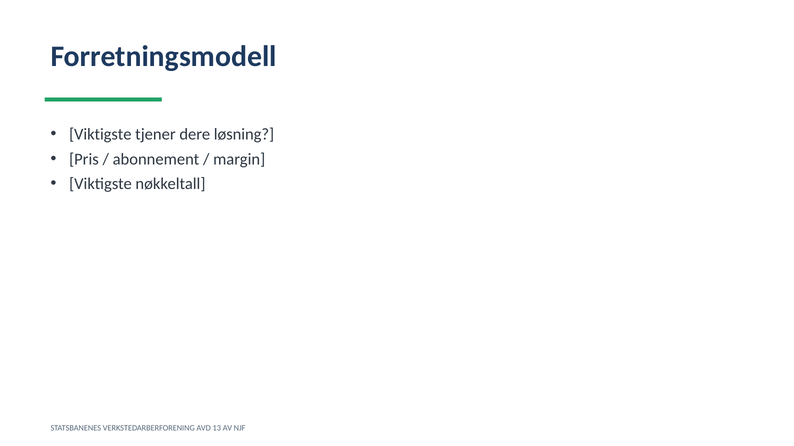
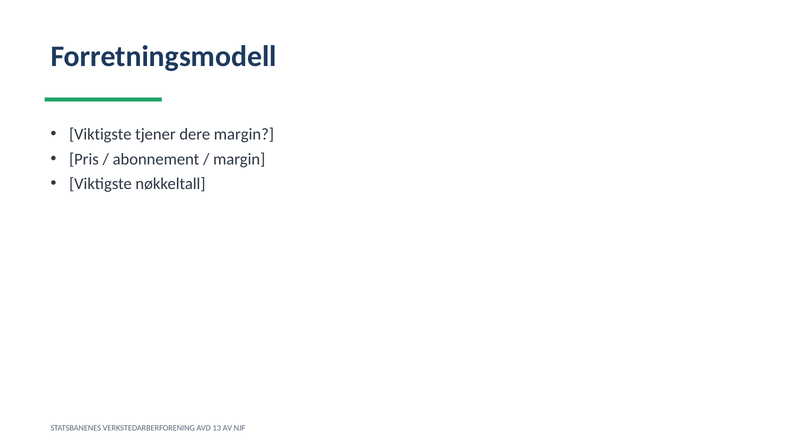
dere løsning: løsning -> margin (244, 134)
